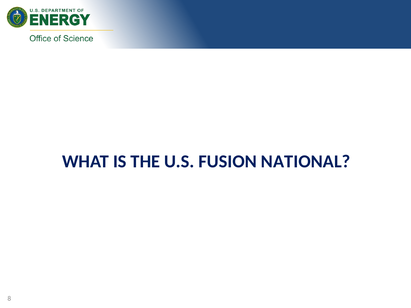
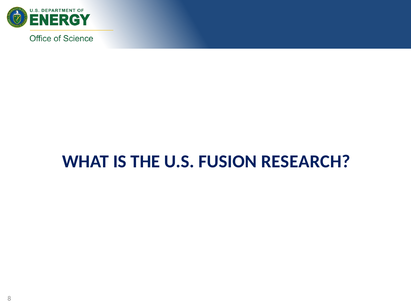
NATIONAL: NATIONAL -> RESEARCH (306, 162)
